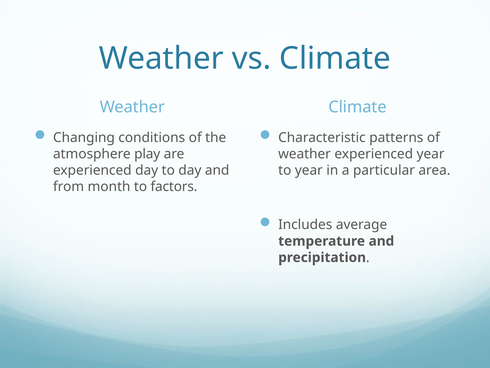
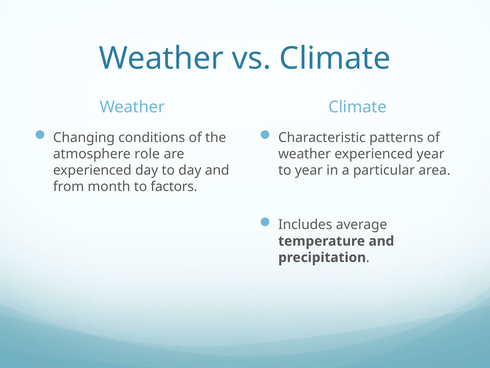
play: play -> role (147, 154)
